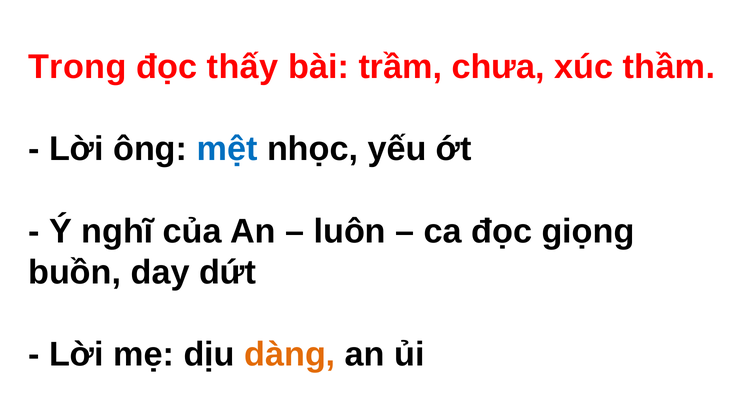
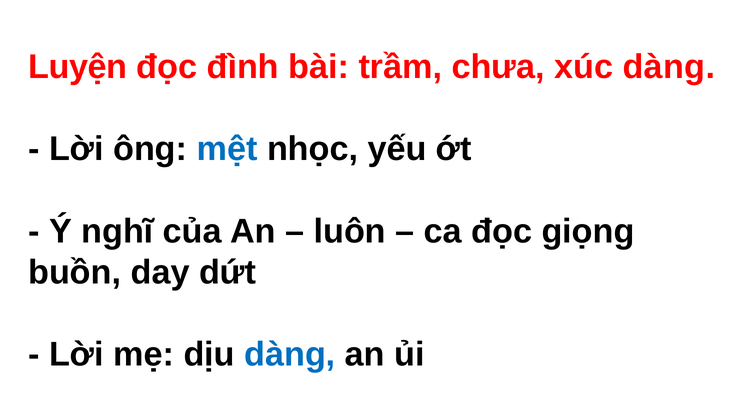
Trong: Trong -> Luyện (78, 67)
thấy: thấy -> đình (243, 67)
xúc thầm: thầm -> dàng (669, 67)
dàng colour: orange -> blue (290, 354)
